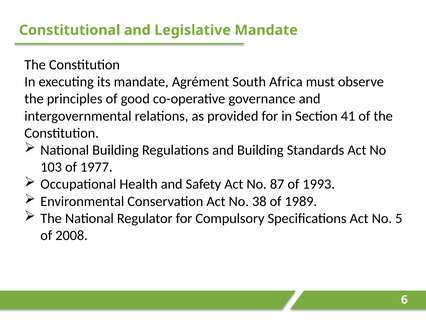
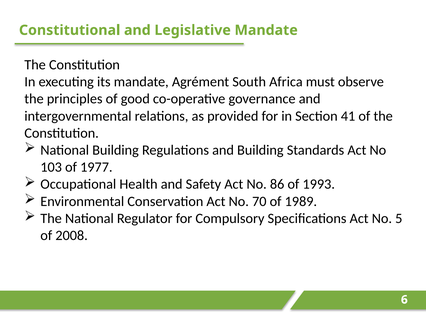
87: 87 -> 86 (277, 184)
38: 38 -> 70 (259, 201)
